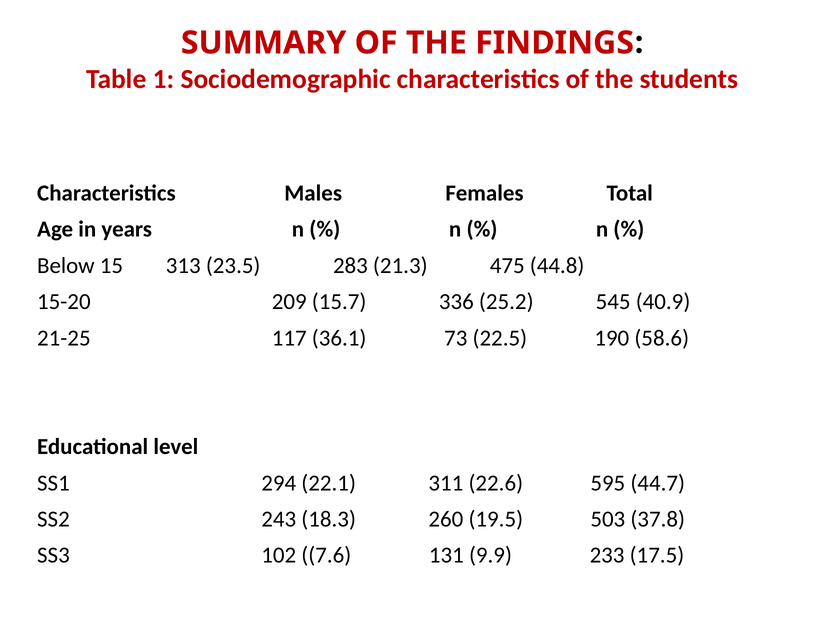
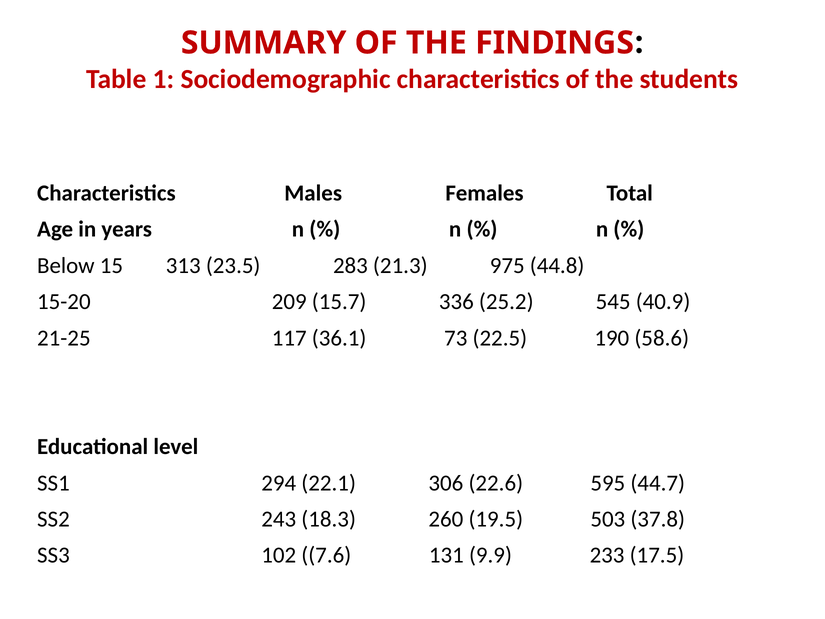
475: 475 -> 975 (507, 265)
311: 311 -> 306 (446, 483)
